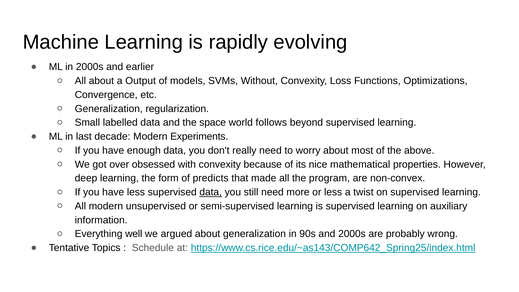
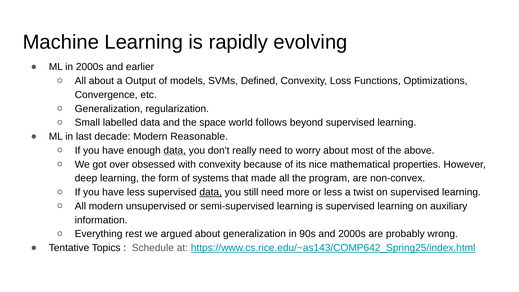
Without: Without -> Defined (259, 81)
Experiments: Experiments -> Reasonable (199, 137)
data underline: none -> present (175, 150)
predicts: predicts -> systems (211, 178)
well: well -> rest (134, 234)
